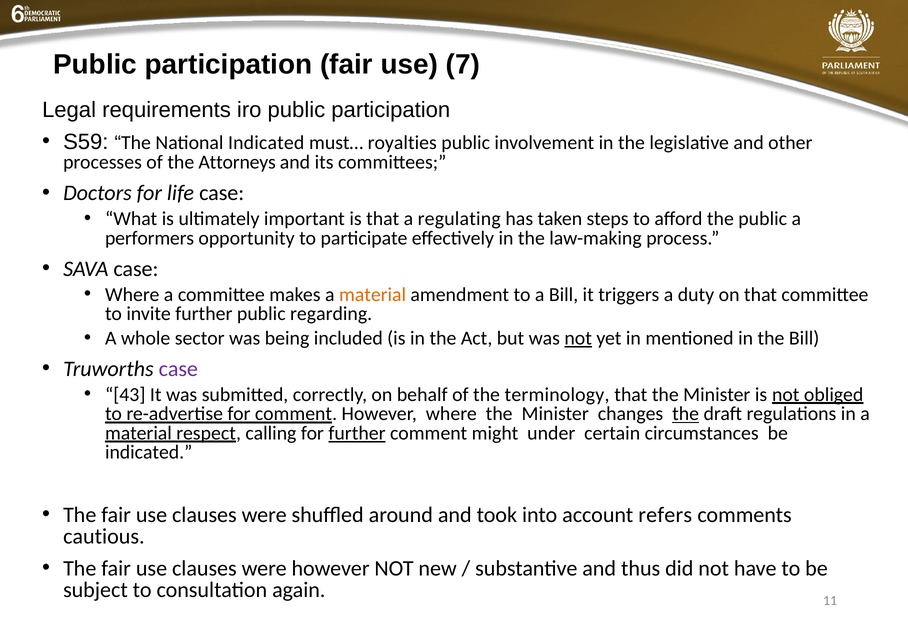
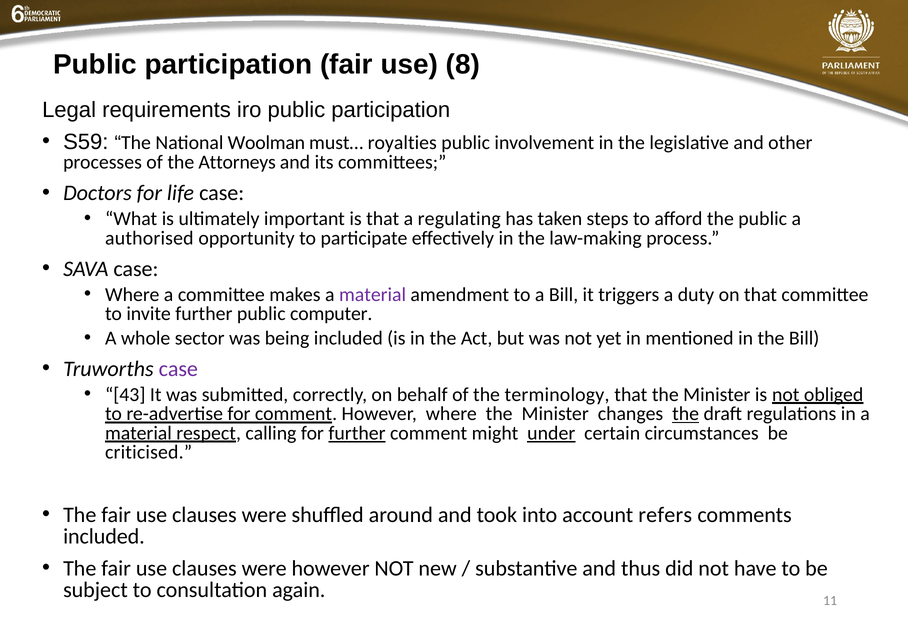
7: 7 -> 8 (463, 65)
National Indicated: Indicated -> Woolman (266, 143)
performers: performers -> authorised (149, 238)
material colour: orange -> purple (373, 294)
regarding: regarding -> computer (331, 314)
not underline: present -> none (578, 338)
under underline: none -> present (551, 433)
indicated: indicated -> criticised (149, 452)
cautious: cautious -> included (104, 536)
